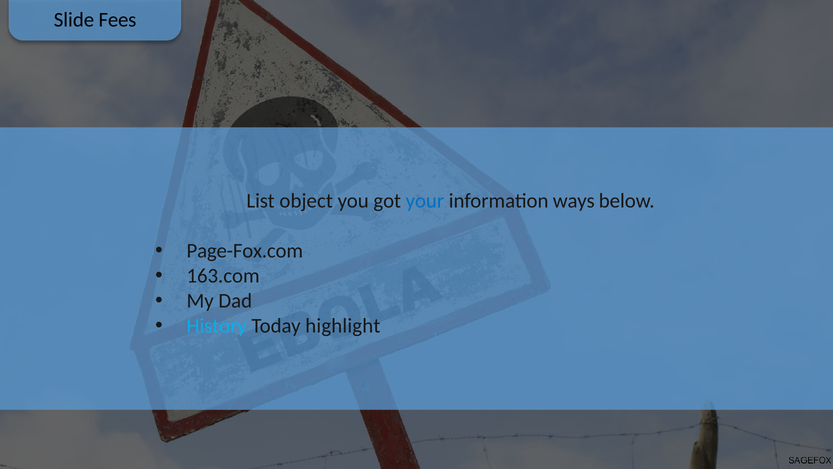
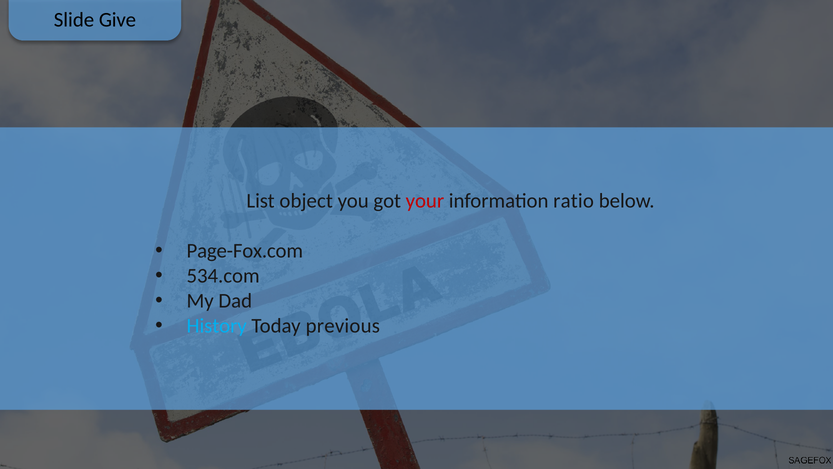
Fees: Fees -> Give (117, 20)
your colour: blue -> red (425, 201)
ways: ways -> ratio (574, 201)
163.com: 163.com -> 534.com (223, 276)
highlight: highlight -> previous (343, 326)
